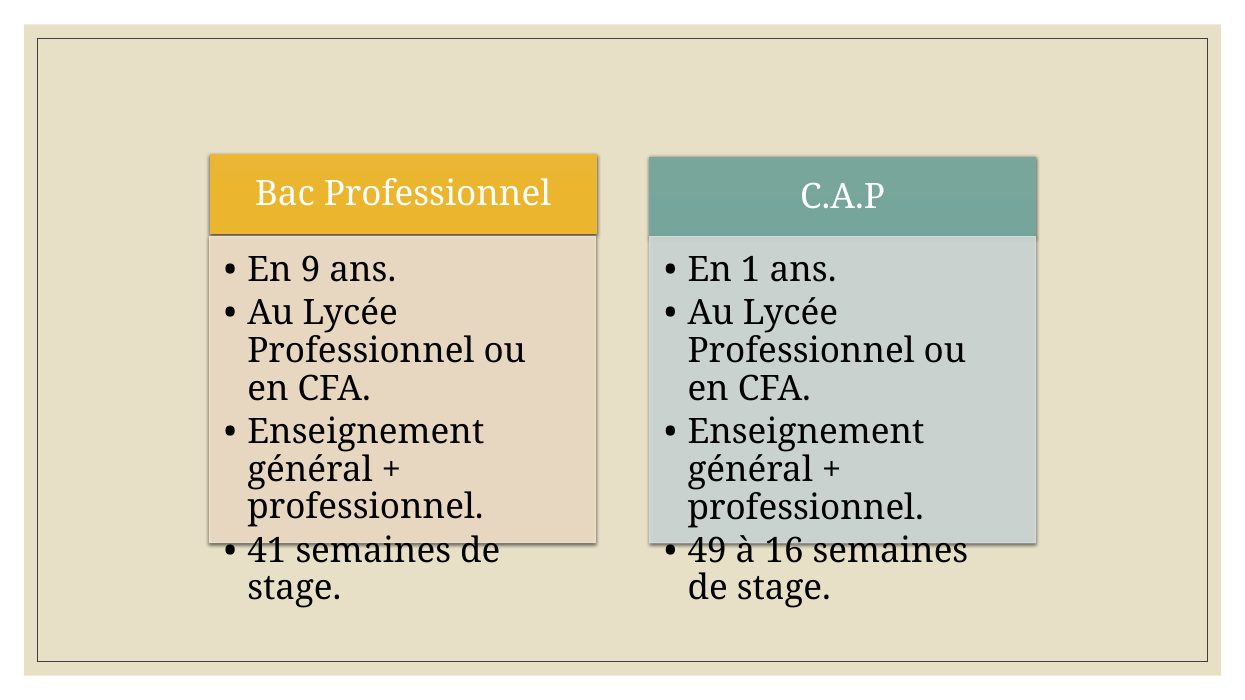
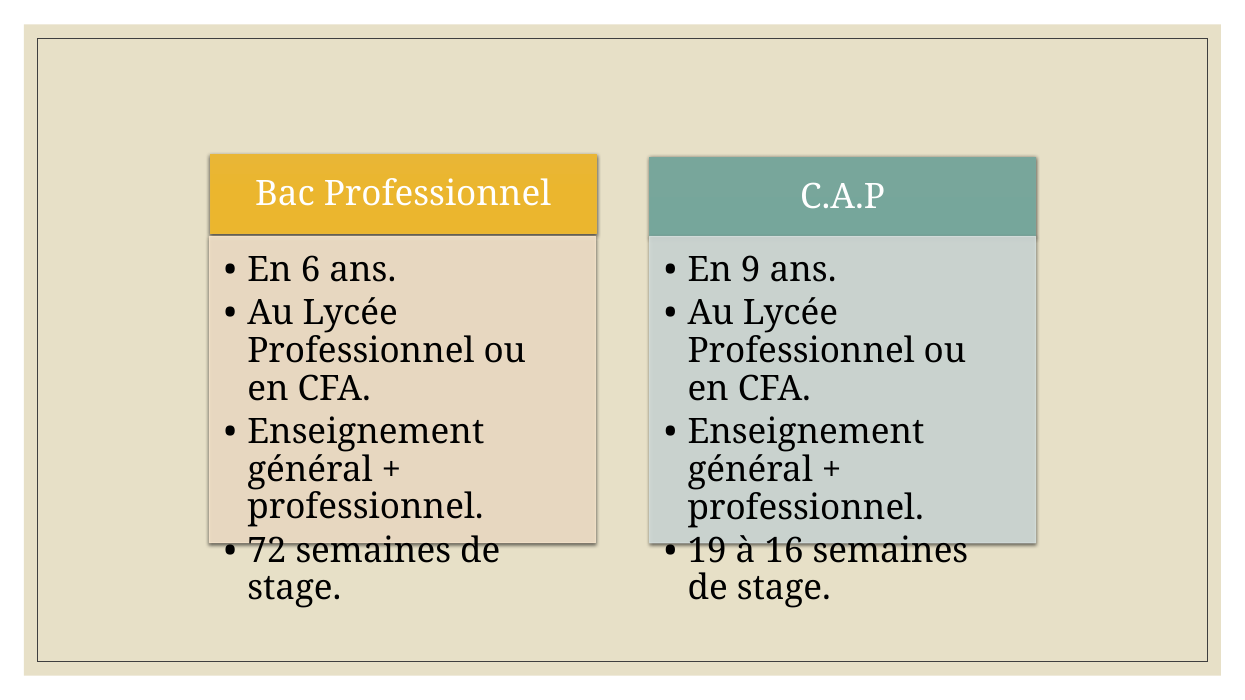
9: 9 -> 6 (311, 270)
1: 1 -> 9 (751, 270)
41: 41 -> 72 (267, 551)
49: 49 -> 19 (707, 551)
